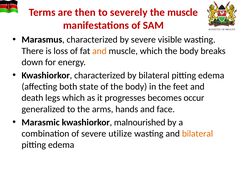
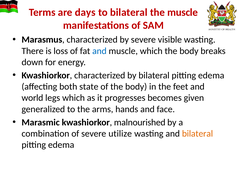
then: then -> days (85, 12)
to severely: severely -> bilateral (129, 12)
and colour: orange -> blue (99, 51)
death: death -> world (32, 98)
occur: occur -> given (194, 98)
